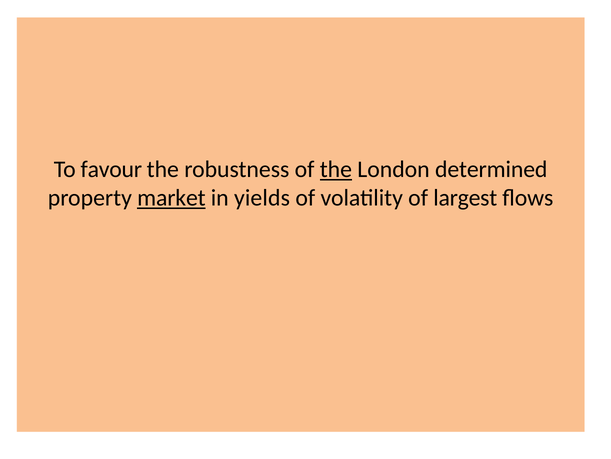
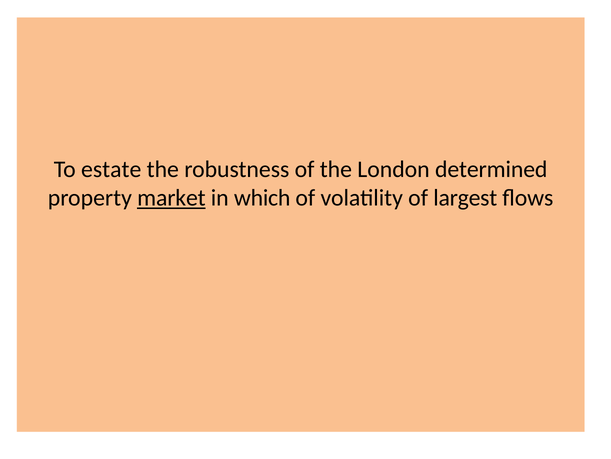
favour: favour -> estate (111, 169)
the underline: present -> none (336, 169)
yields: yields -> which (262, 198)
